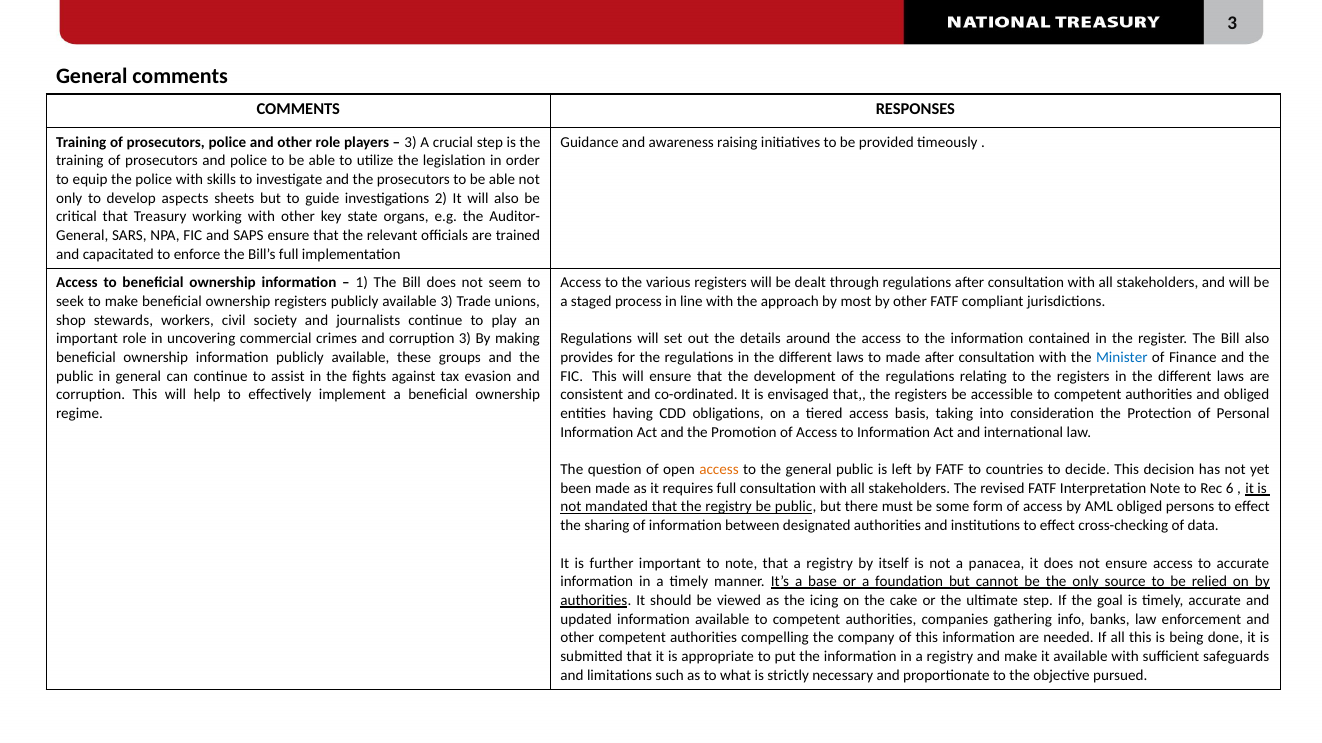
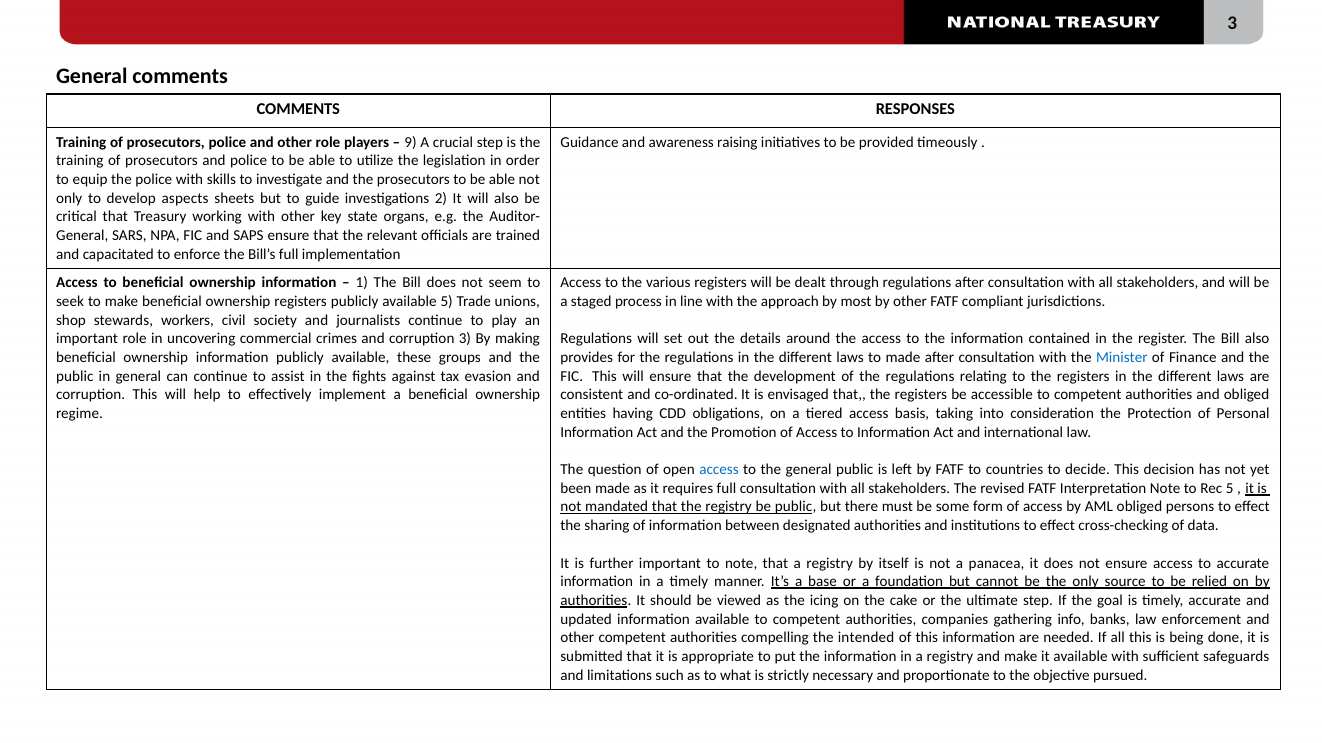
3: 3 -> 9 (411, 142)
available 3: 3 -> 5 (447, 302)
access colour: orange -> blue (719, 470)
Rec 6: 6 -> 5 (1230, 489)
company: company -> intended (866, 638)
